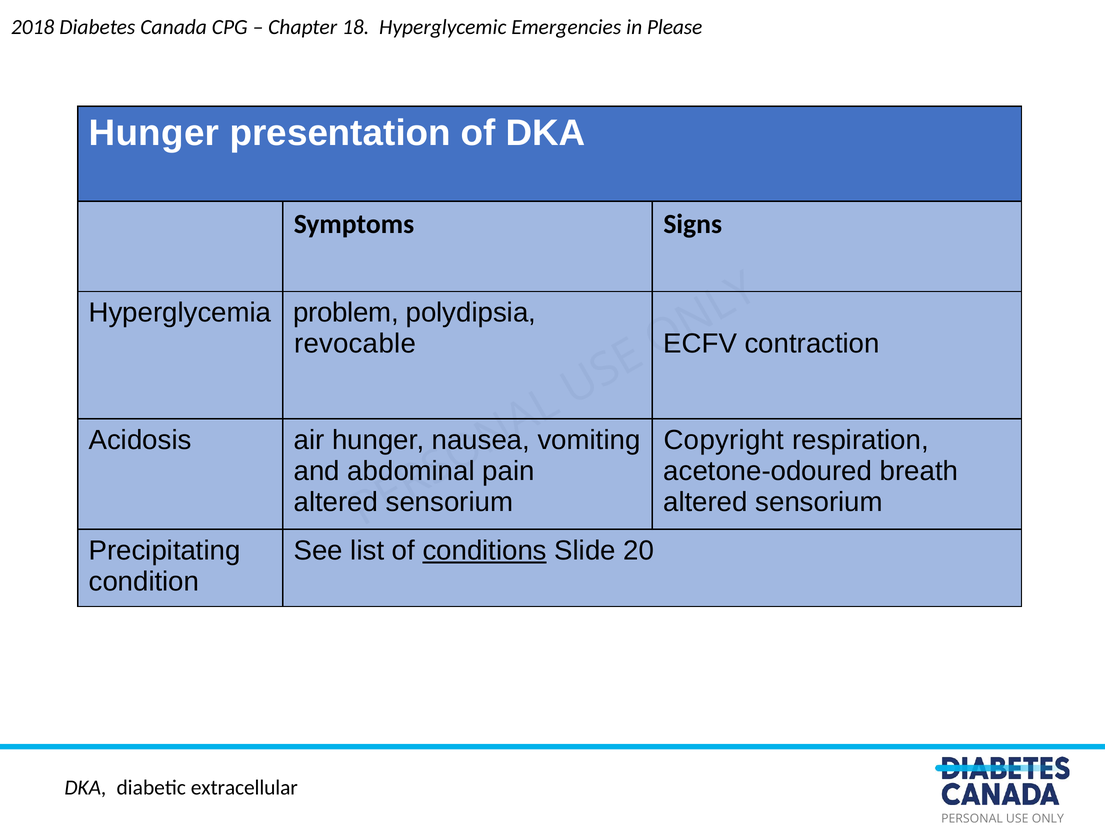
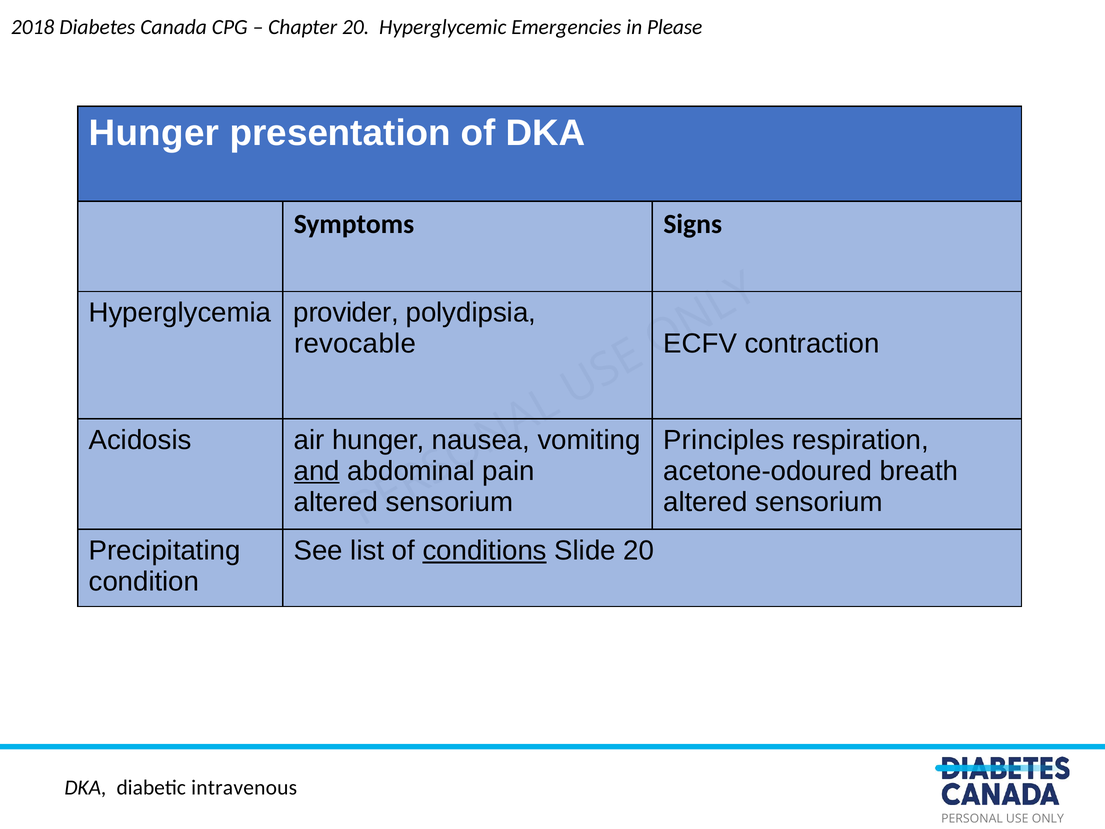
Chapter 18: 18 -> 20 (356, 27)
problem: problem -> provider (346, 313)
Copyright: Copyright -> Principles (724, 440)
and underline: none -> present (317, 471)
extracellular: extracellular -> intravenous (244, 787)
